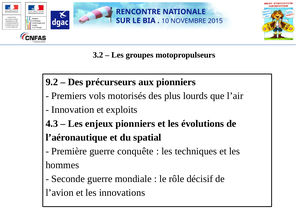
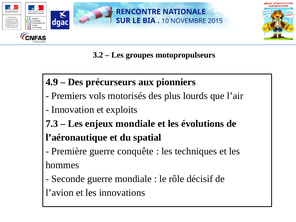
9.2: 9.2 -> 4.9 (52, 82)
4.3: 4.3 -> 7.3 (52, 124)
enjeux pionniers: pionniers -> mondiale (135, 124)
